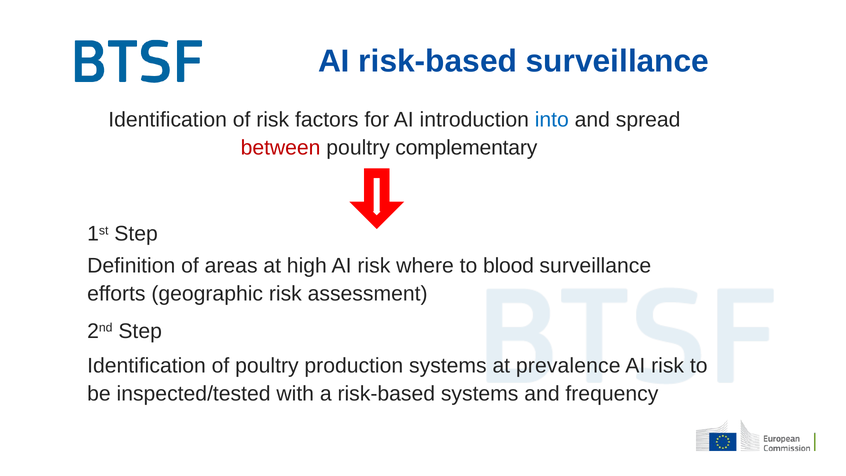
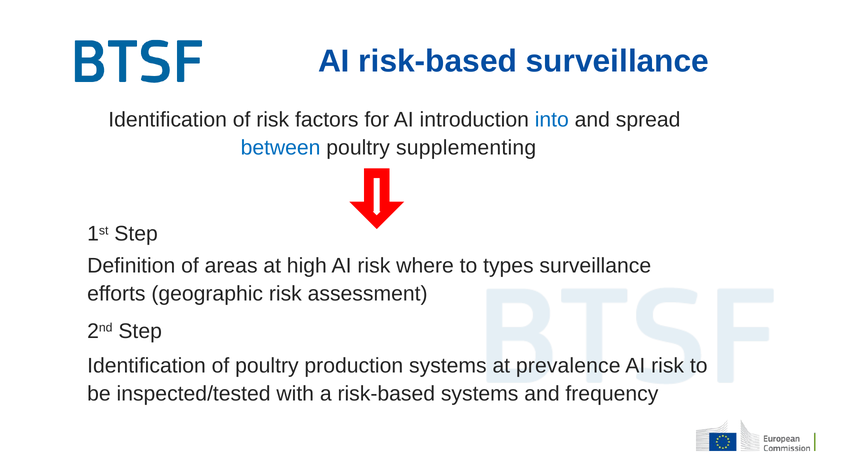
between colour: red -> blue (281, 148)
complementary: complementary -> supplementing (466, 148)
blood: blood -> types (508, 266)
